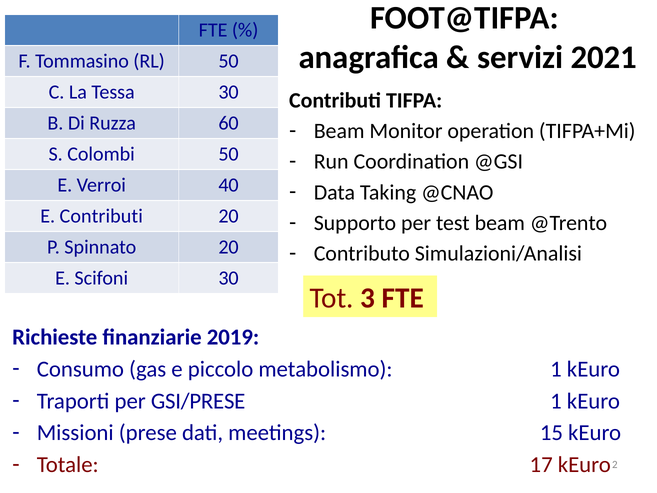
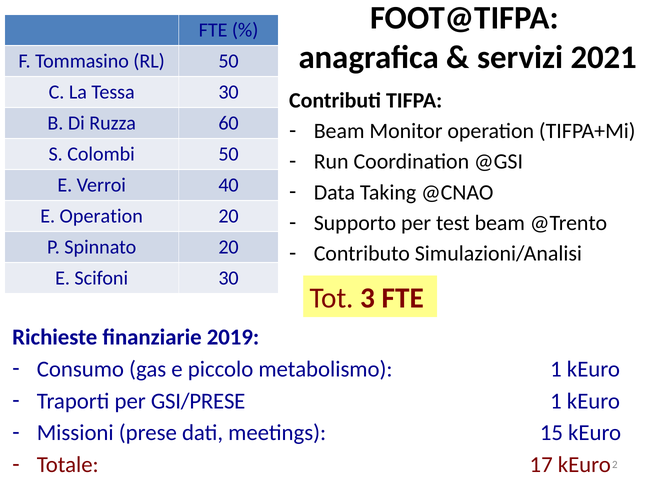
E Contributi: Contributi -> Operation (101, 216)
